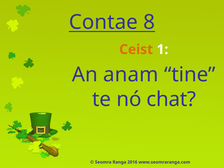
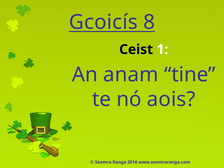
Contae: Contae -> Gcoicís (103, 22)
Ceist colour: orange -> black (136, 49)
chat: chat -> aois (171, 99)
